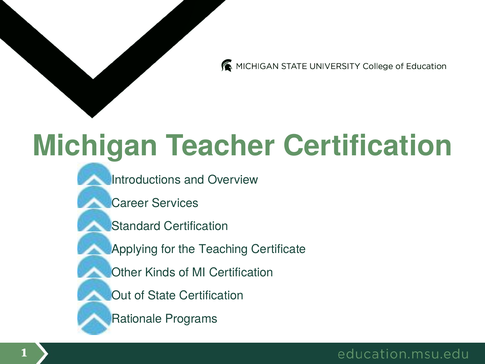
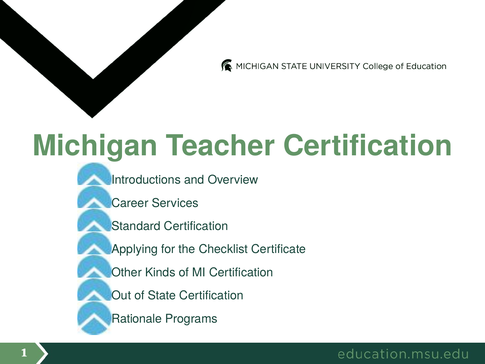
Teaching: Teaching -> Checklist (223, 249)
